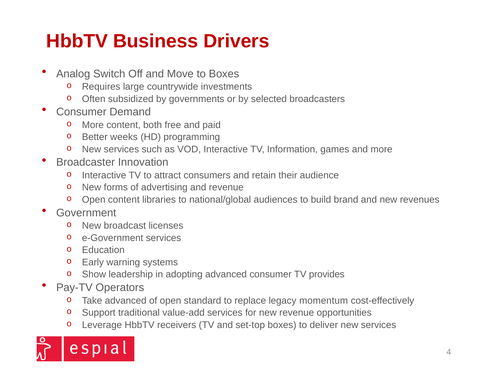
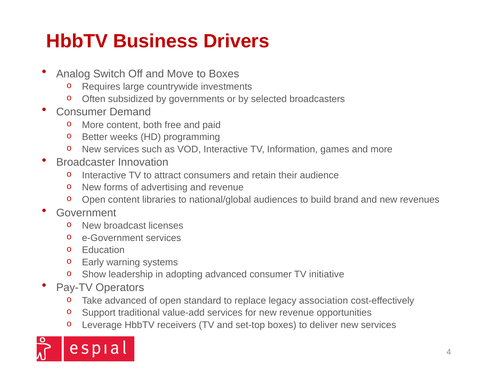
provides: provides -> initiative (327, 274)
momentum: momentum -> association (324, 300)
